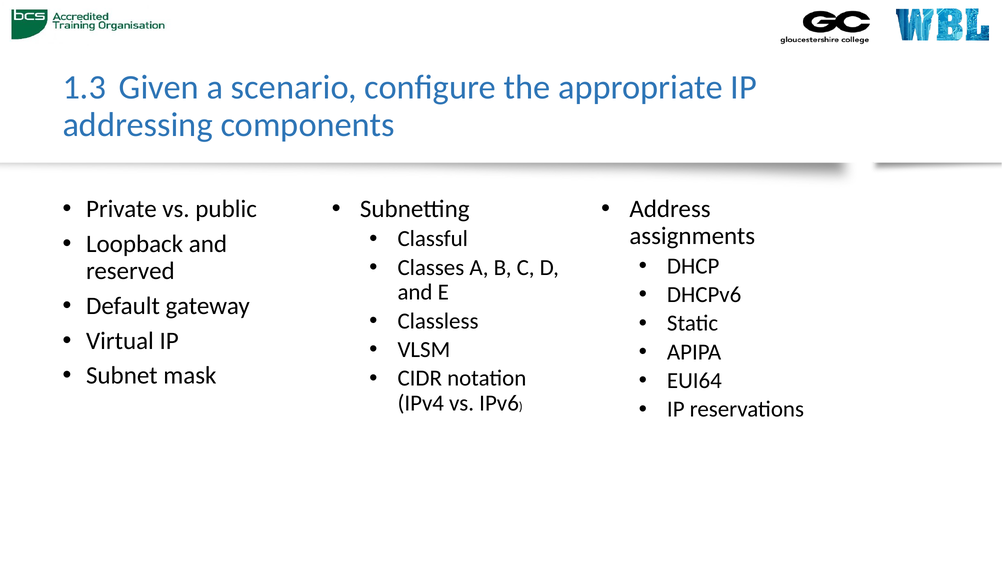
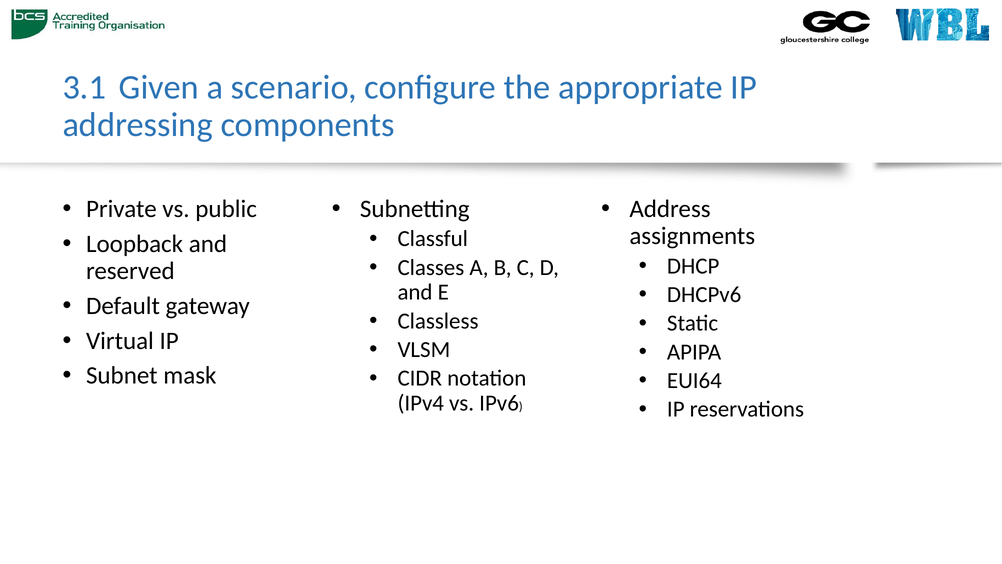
1.3: 1.3 -> 3.1 (84, 88)
